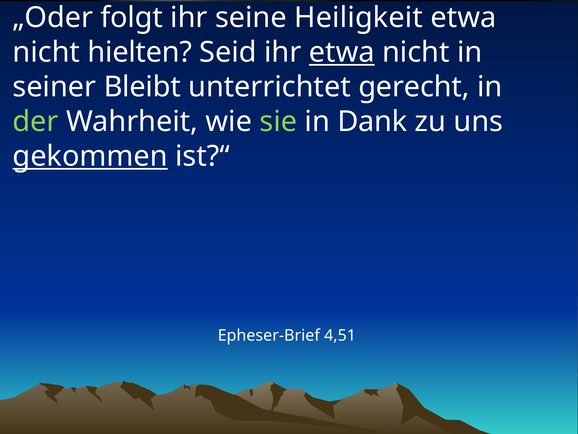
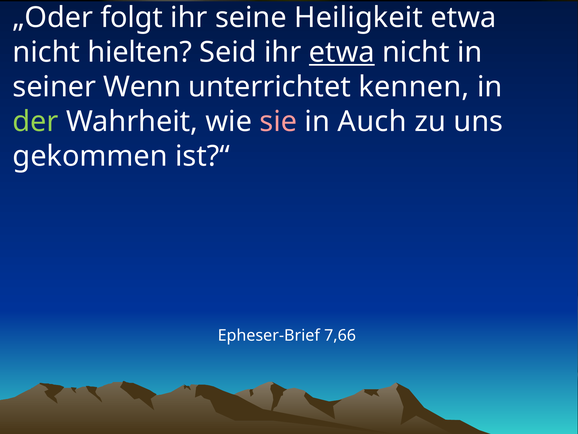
Bleibt: Bleibt -> Wenn (142, 87)
gerecht: gerecht -> kennen (414, 87)
sie colour: light green -> pink (278, 122)
Dank: Dank -> Auch (372, 122)
gekommen underline: present -> none (90, 156)
4,51: 4,51 -> 7,66 (340, 335)
